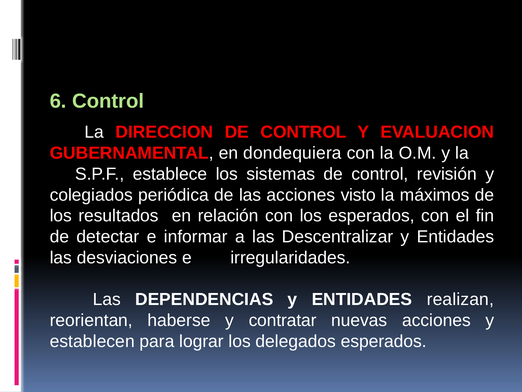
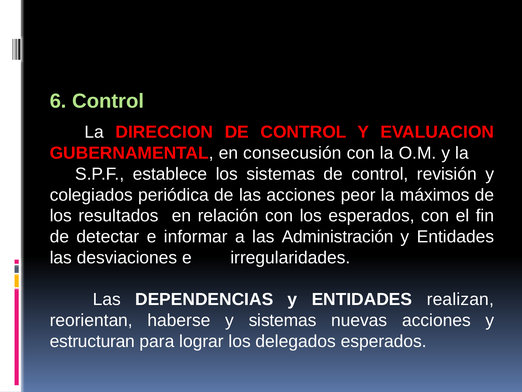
dondequiera: dondequiera -> consecusión (292, 153)
visto: visto -> peor (358, 195)
Descentralizar: Descentralizar -> Administración (338, 236)
y contratar: contratar -> sistemas (283, 320)
establecen: establecen -> estructuran (92, 341)
